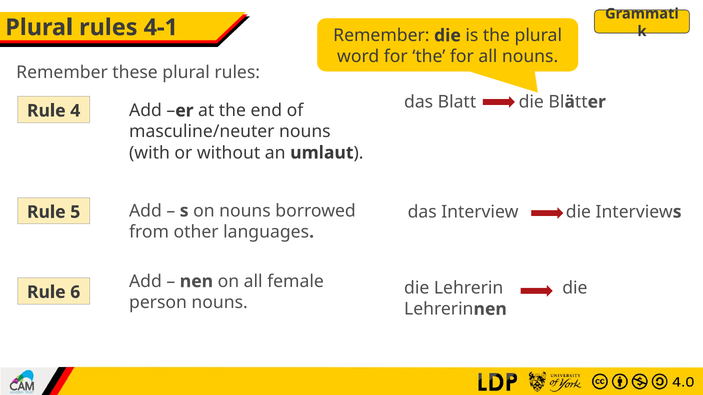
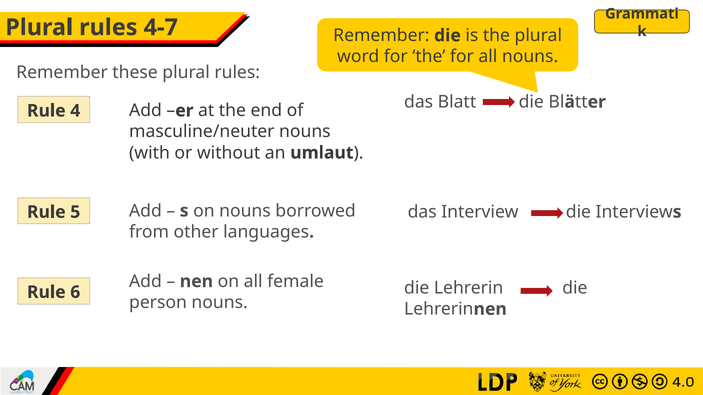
4-1: 4-1 -> 4-7 (161, 27)
